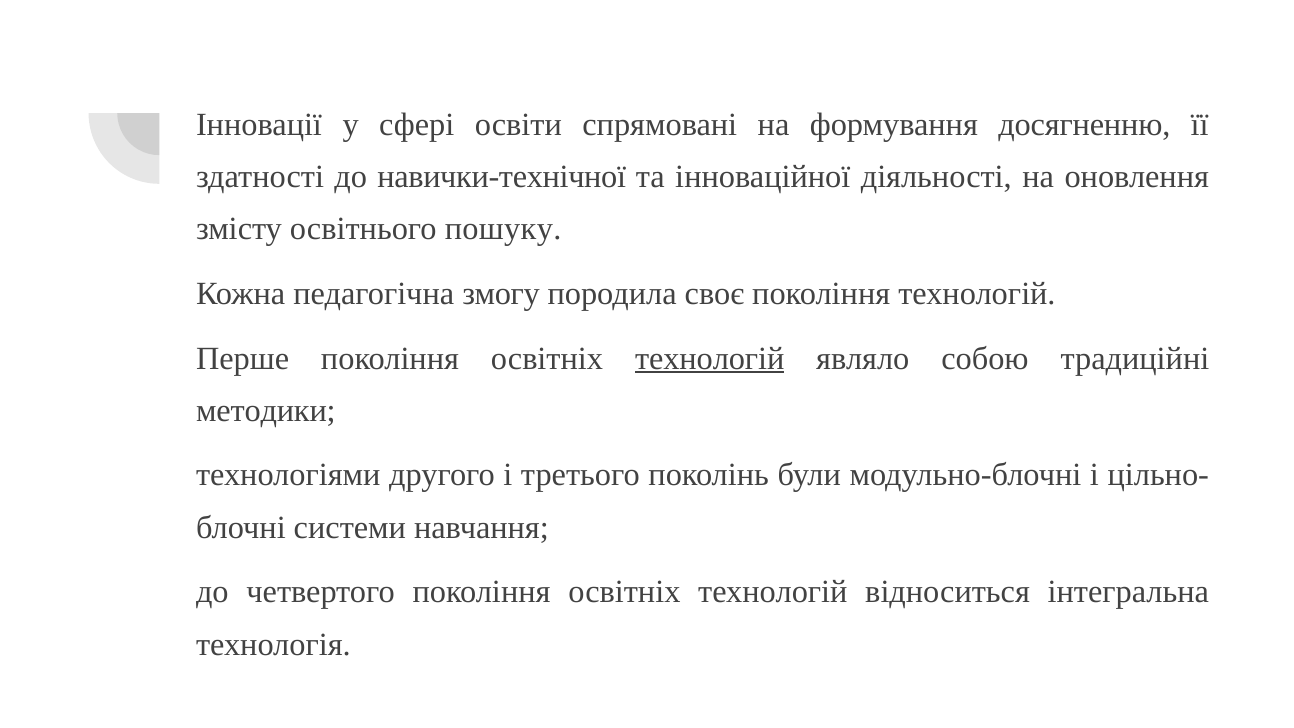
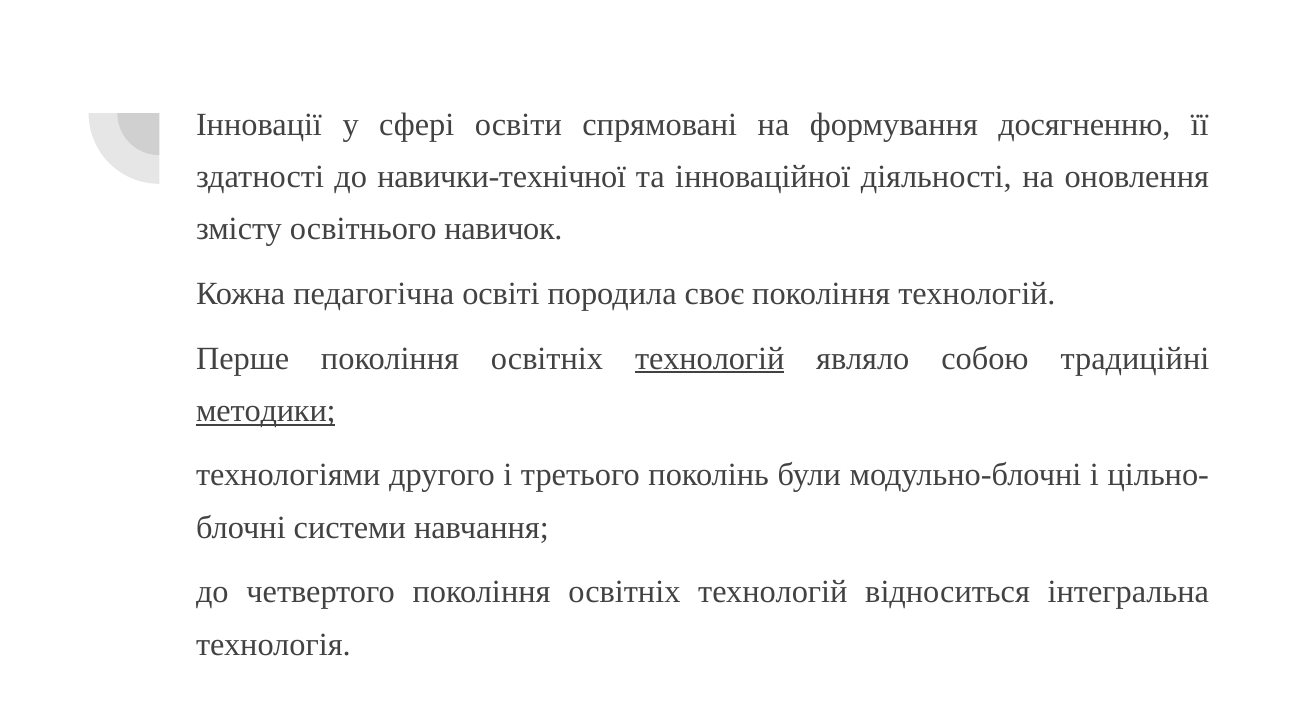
пошуку: пошуку -> навичок (503, 229)
змогу: змогу -> освіті (501, 294)
методики underline: none -> present (266, 411)
